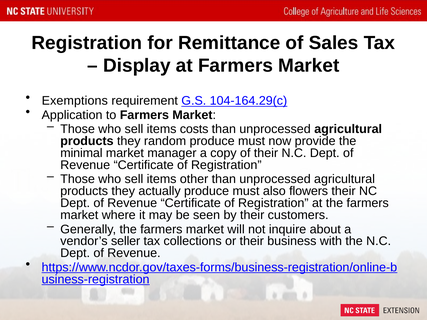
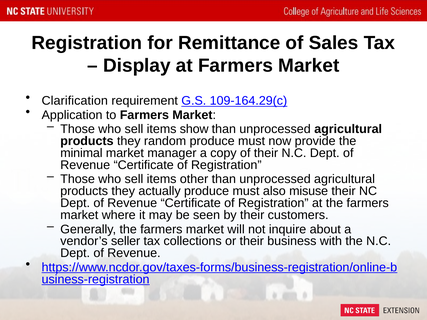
Exemptions: Exemptions -> Clarification (75, 101)
104-164.29(c: 104-164.29(c -> 109-164.29(c (248, 101)
costs: costs -> show (194, 129)
flowers: flowers -> misuse (309, 191)
